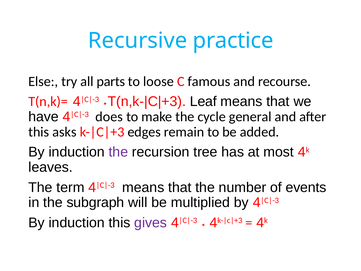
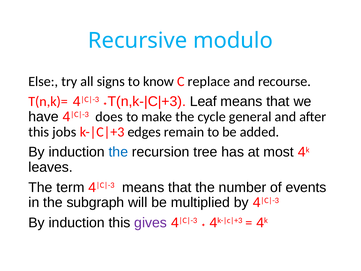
practice: practice -> modulo (233, 40)
parts: parts -> signs (111, 81)
loose: loose -> know (159, 81)
famous: famous -> replace (209, 81)
asks: asks -> jobs (64, 132)
the colour: purple -> blue (118, 152)
